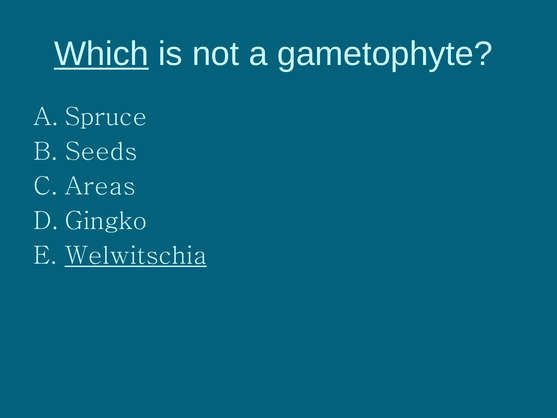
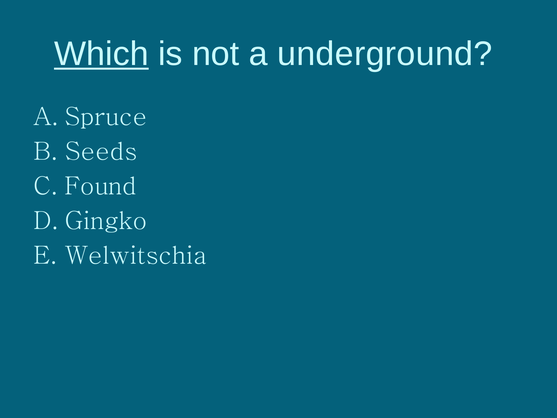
gametophyte: gametophyte -> underground (385, 54)
Areas: Areas -> Found (100, 186)
Welwitschia underline: present -> none (136, 256)
